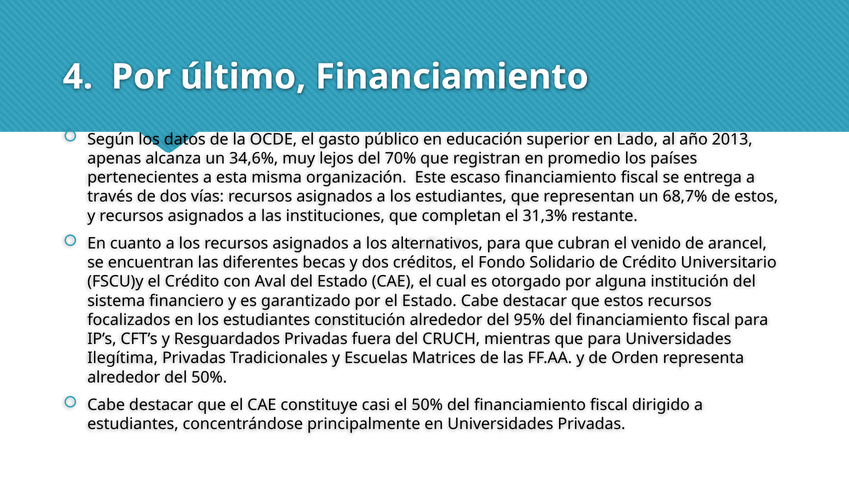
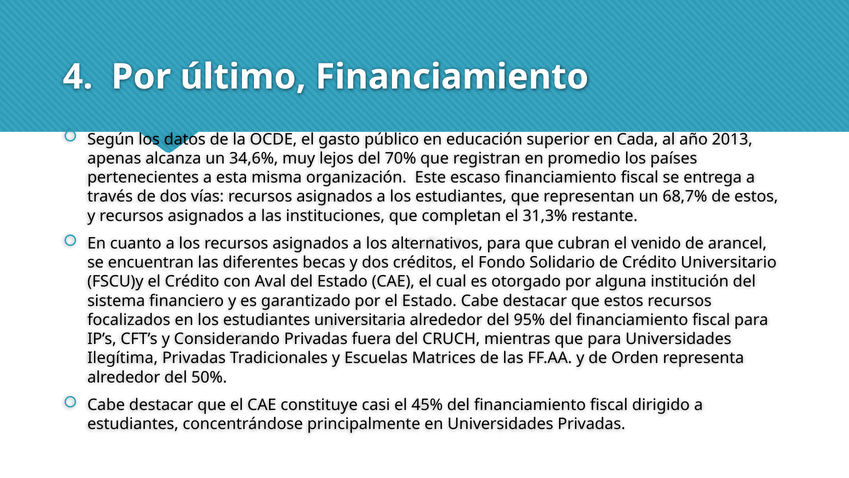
Lado: Lado -> Cada (637, 139)
constitución: constitución -> universitaria (360, 320)
Resguardados: Resguardados -> Considerando (227, 339)
el 50%: 50% -> 45% (427, 405)
